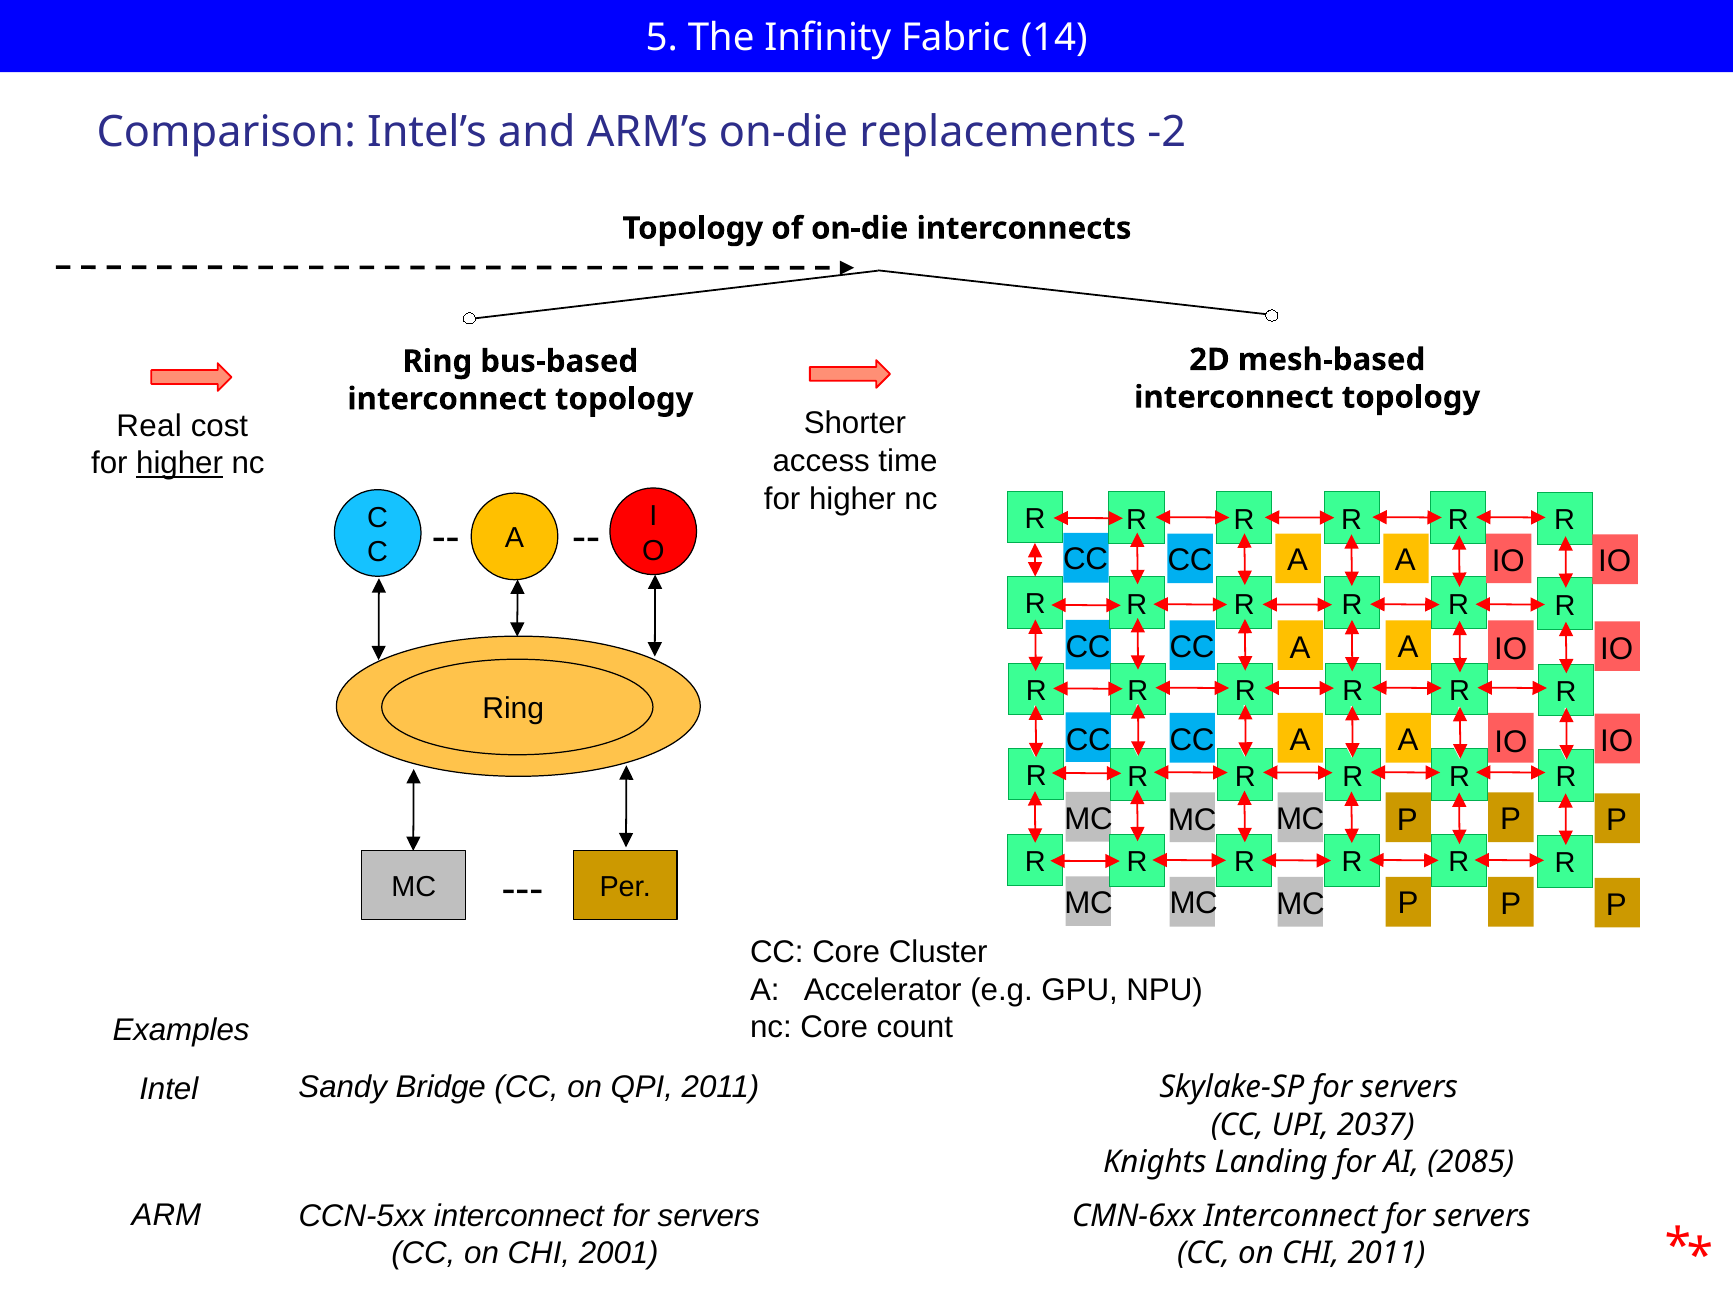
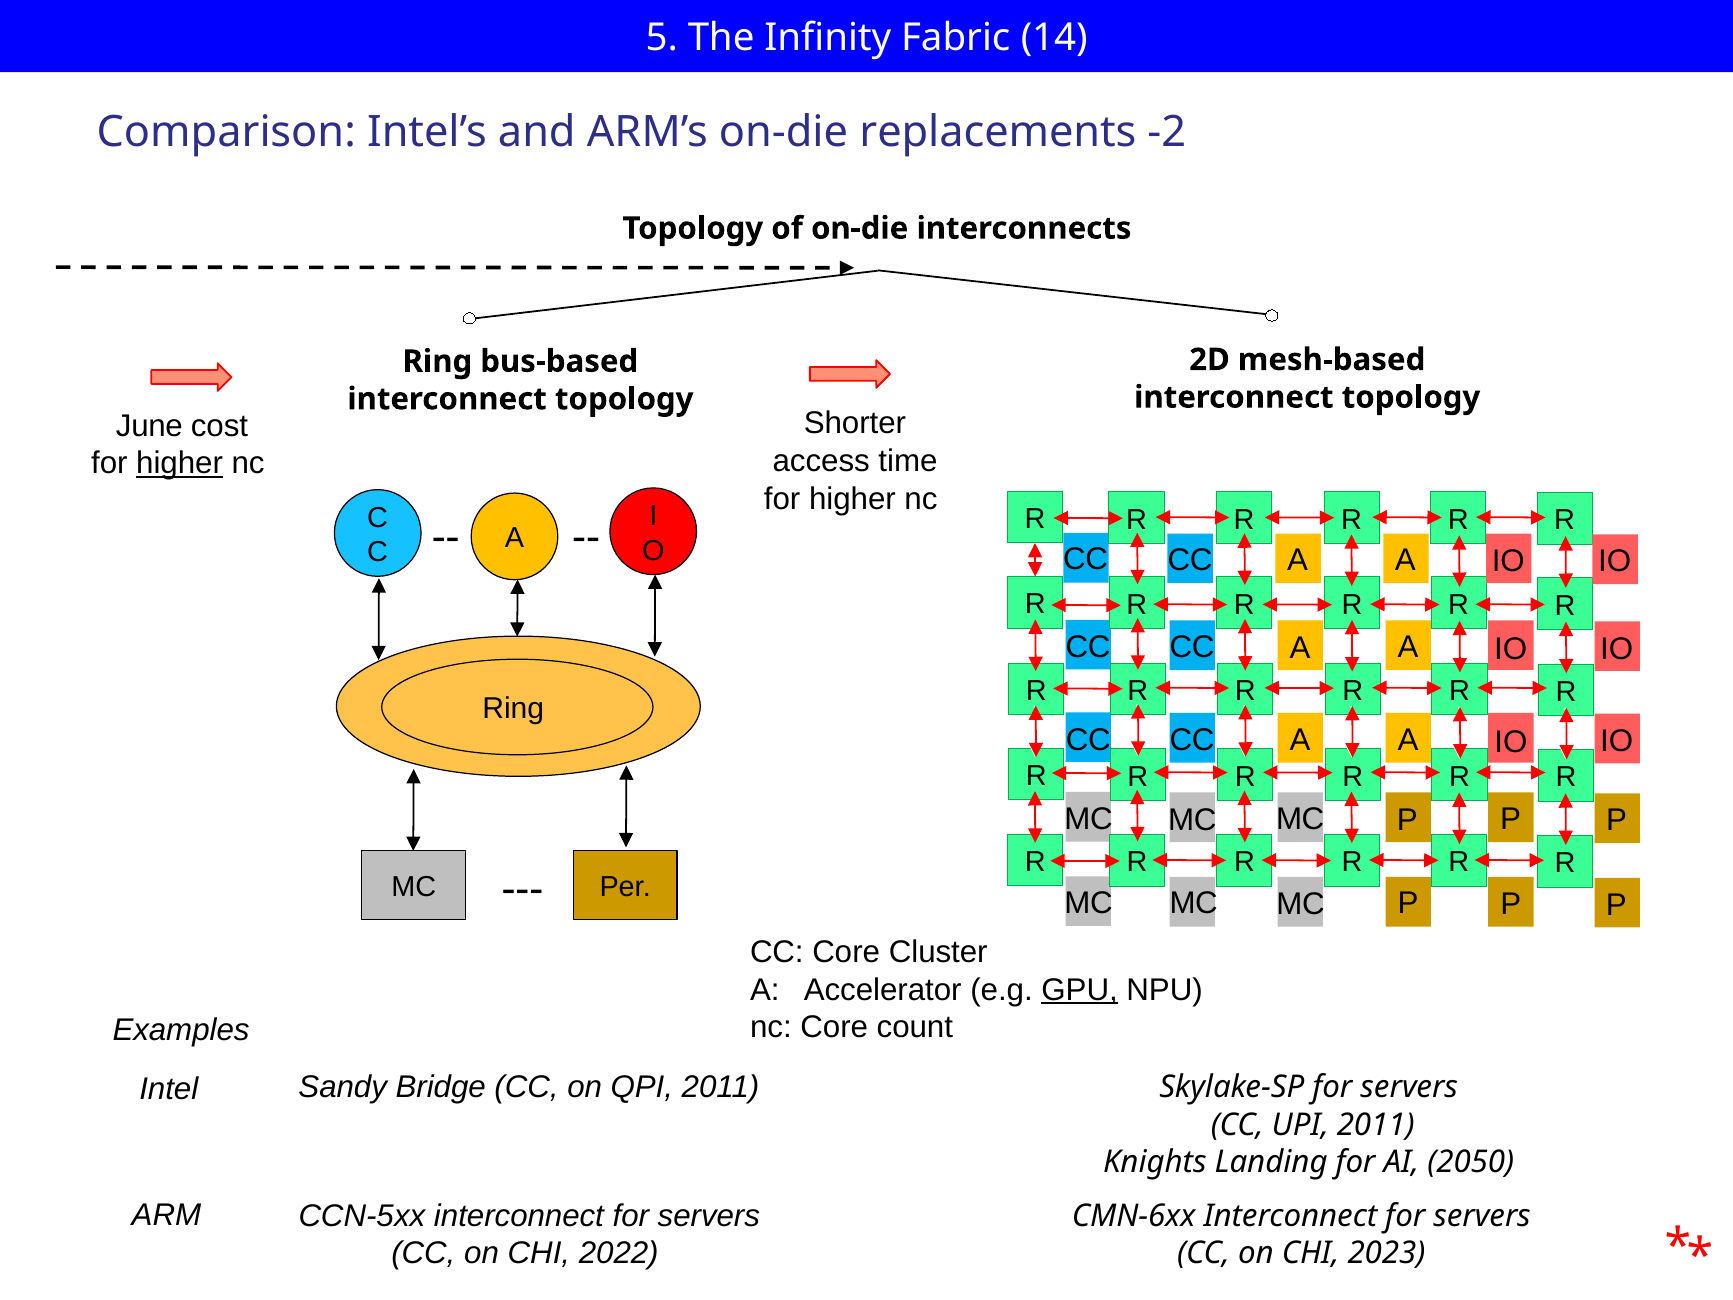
Real: Real -> June (149, 426)
GPU underline: none -> present (1080, 990)
UPI 2037: 2037 -> 2011 (1376, 1125)
2085: 2085 -> 2050 (1471, 1162)
2001: 2001 -> 2022 (619, 1253)
CHI 2011: 2011 -> 2023 (1386, 1253)
